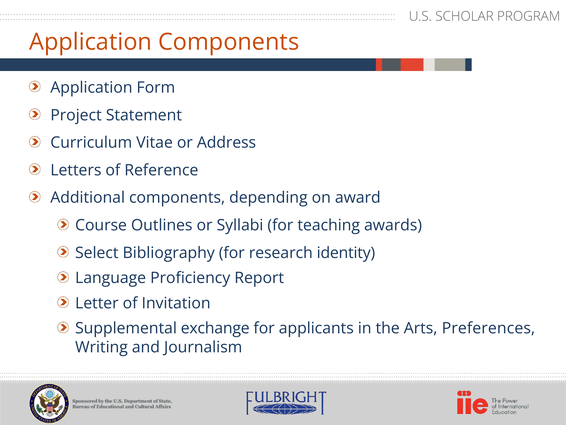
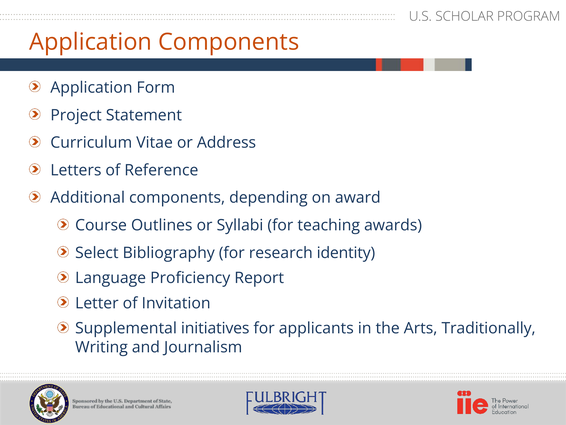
exchange: exchange -> initiatives (215, 328)
Preferences: Preferences -> Traditionally (489, 328)
